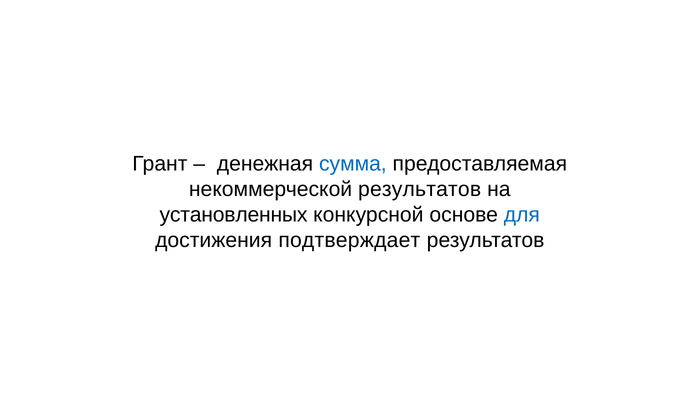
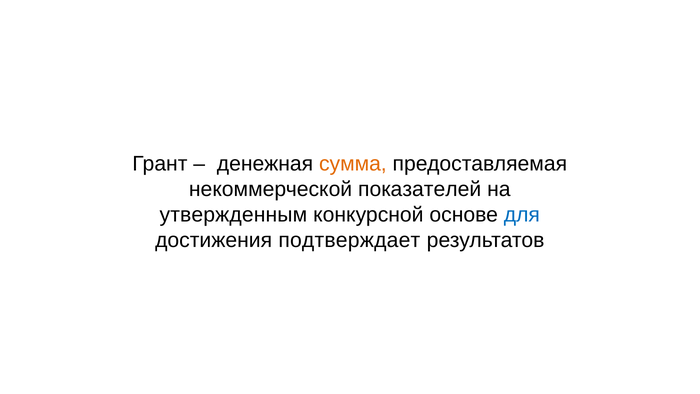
сумма colour: blue -> orange (353, 164)
некоммерческой результатов: результатов -> показателей (420, 189)
установленных: установленных -> утвержденным (233, 215)
